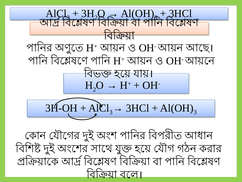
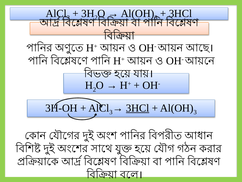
3HCl underline: none -> present (138, 108)
